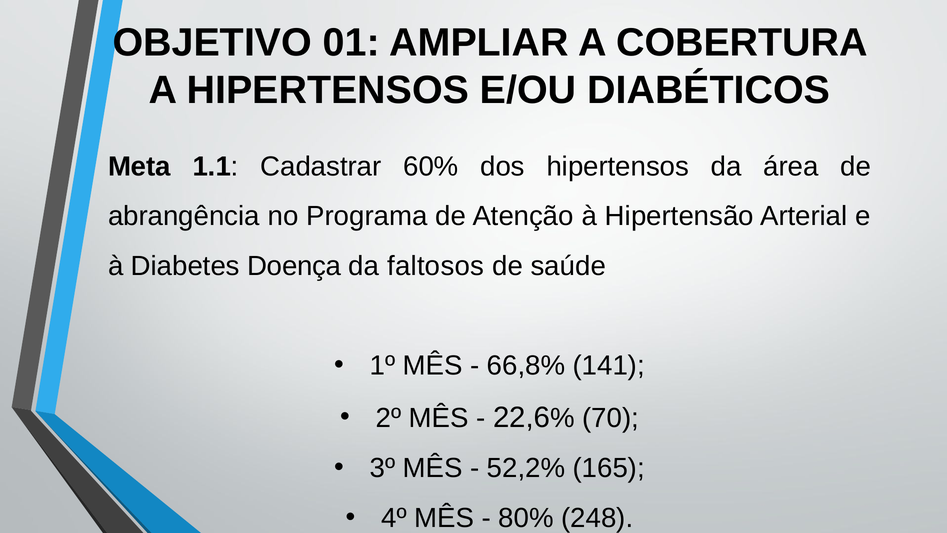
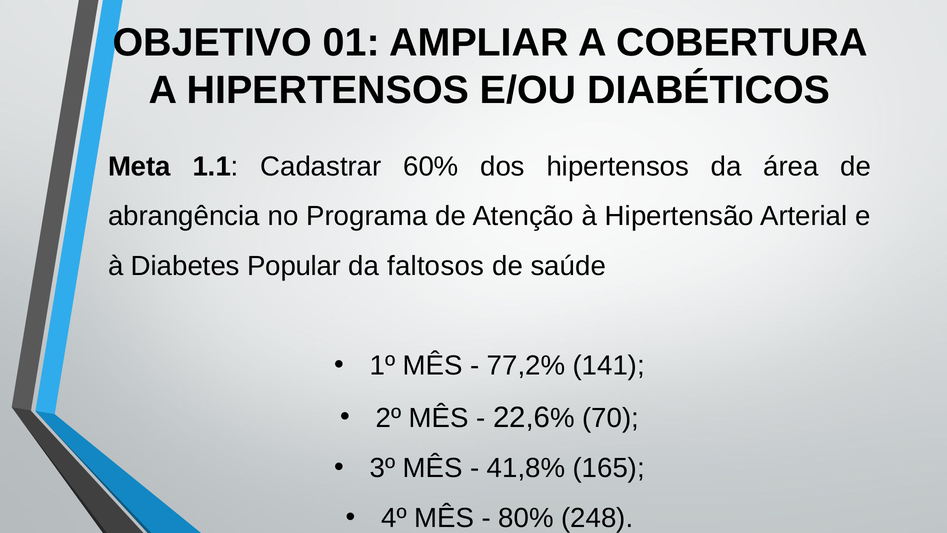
Doença: Doença -> Popular (294, 266)
66,8%: 66,8% -> 77,2% (526, 365)
52,2%: 52,2% -> 41,8% (526, 468)
